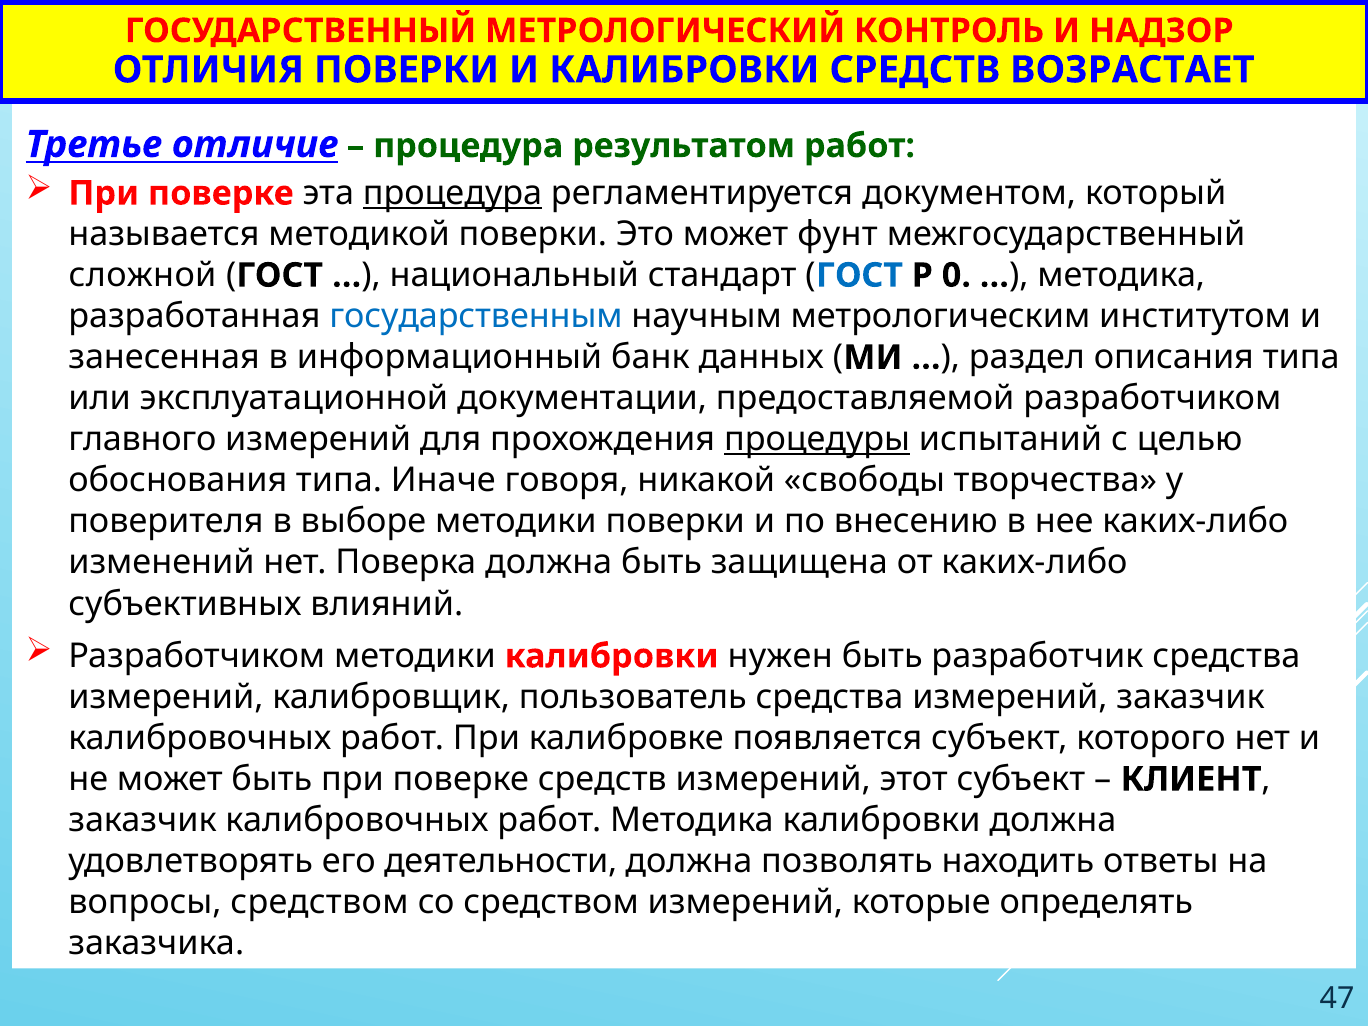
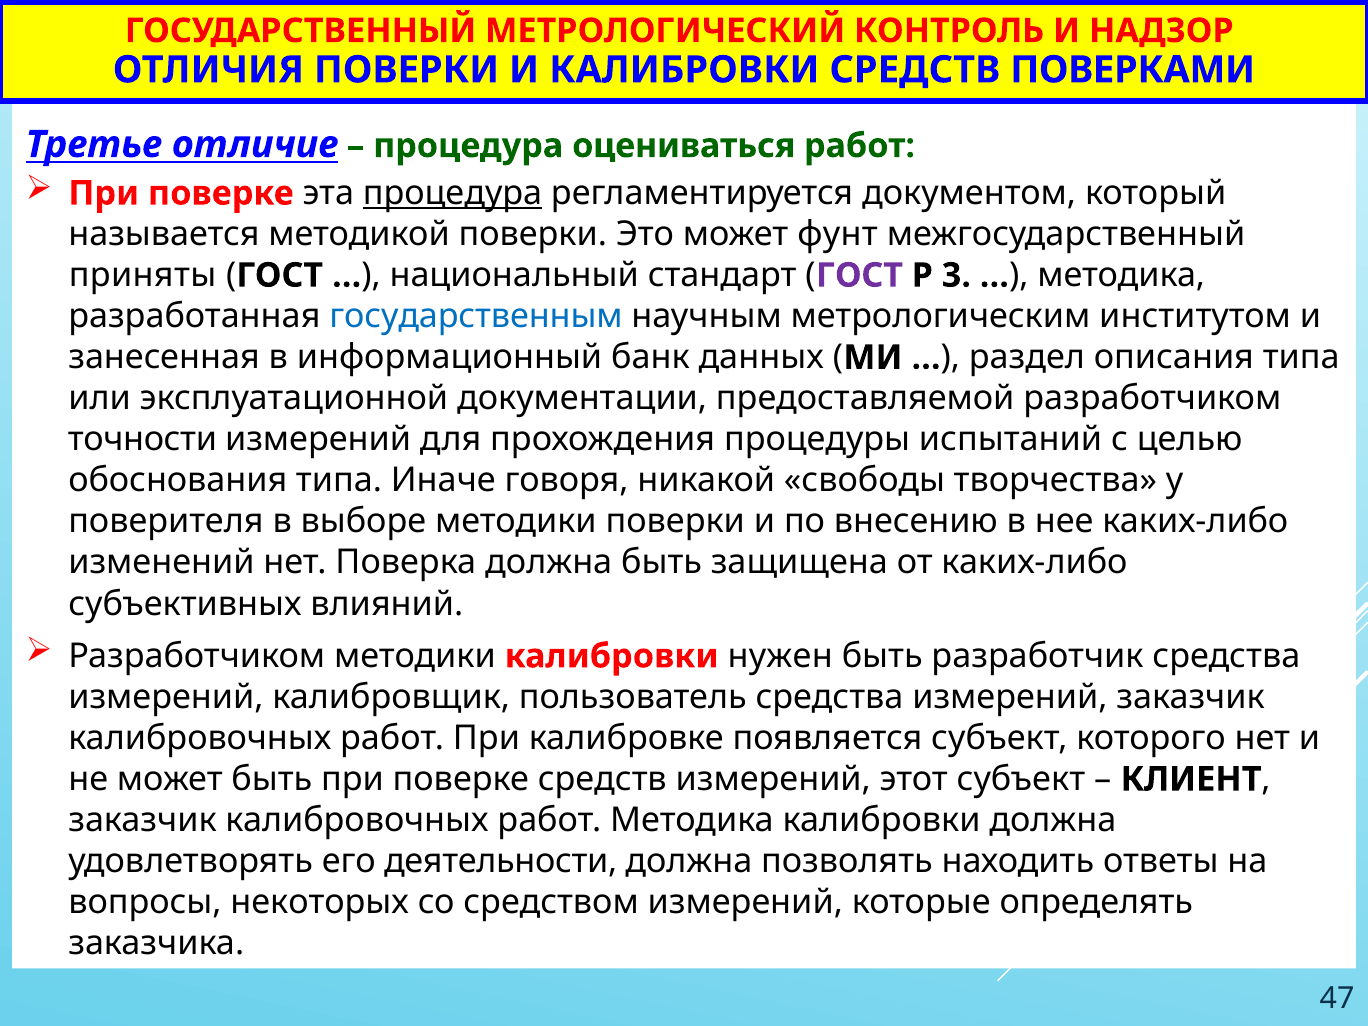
ВОЗРАСТАЕТ: ВОЗРАСТАЕТ -> ПОВЕРКАМИ (1133, 70)
результатом: результатом -> оцениваться (684, 146)
сложной: сложной -> приняты (143, 275)
ГОСТ colour: blue -> purple (859, 275)
0: 0 -> 3 (956, 275)
главного: главного -> точности (142, 440)
процедуры underline: present -> none (817, 440)
вопросы средством: средством -> некоторых (320, 902)
